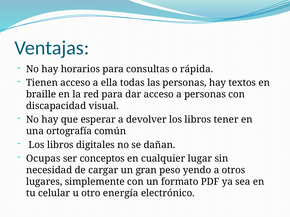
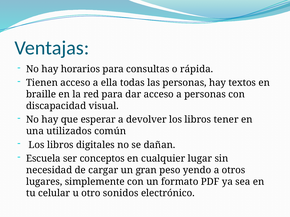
ortografía: ortografía -> utilizados (69, 131)
Ocupas: Ocupas -> Escuela (43, 159)
energía: energía -> sonidos (121, 194)
